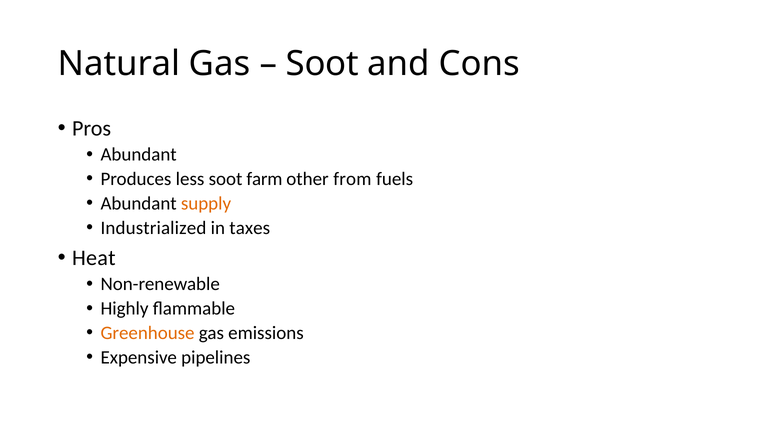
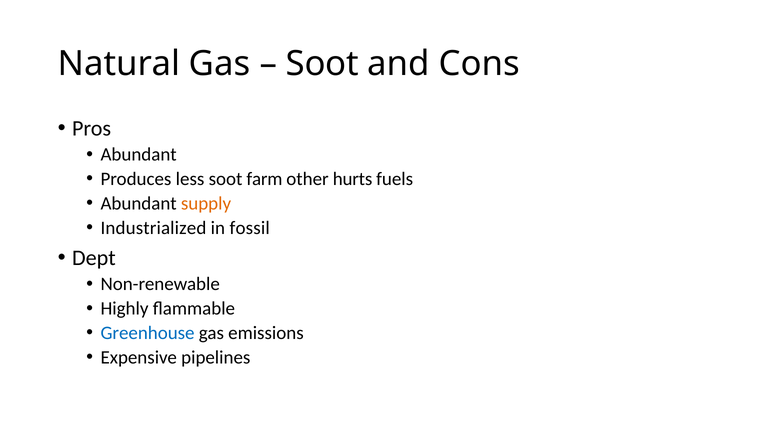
from: from -> hurts (353, 179)
taxes: taxes -> fossil (250, 228)
Heat: Heat -> Dept (94, 258)
Greenhouse colour: orange -> blue (148, 333)
